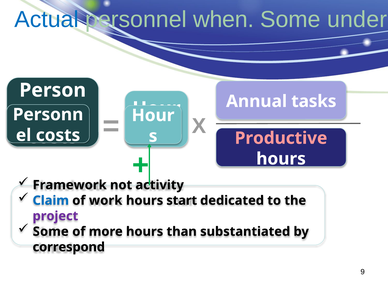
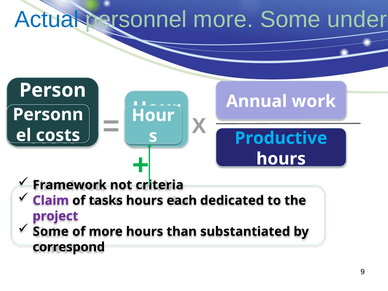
personnel when: when -> more (223, 19)
tasks: tasks -> work (314, 101)
Productive colour: pink -> light blue (281, 138)
activity: activity -> criteria (160, 185)
Claim colour: blue -> purple (51, 200)
work: work -> tasks (106, 200)
start: start -> each (182, 200)
